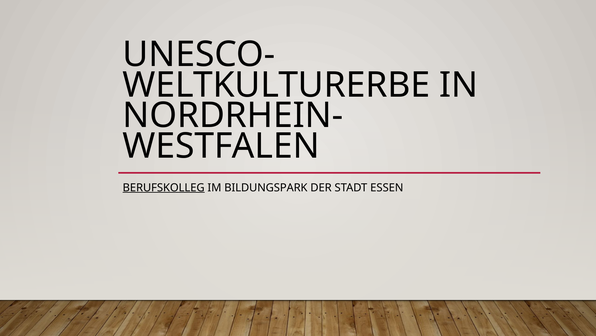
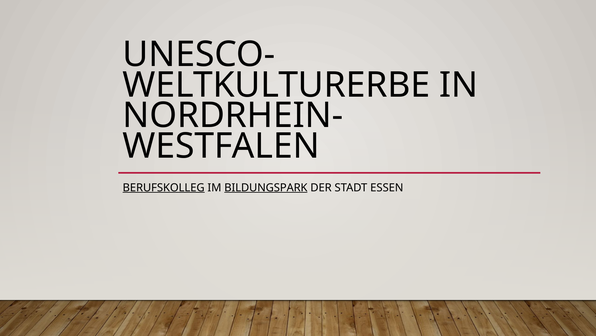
BILDUNGSPARK underline: none -> present (266, 187)
